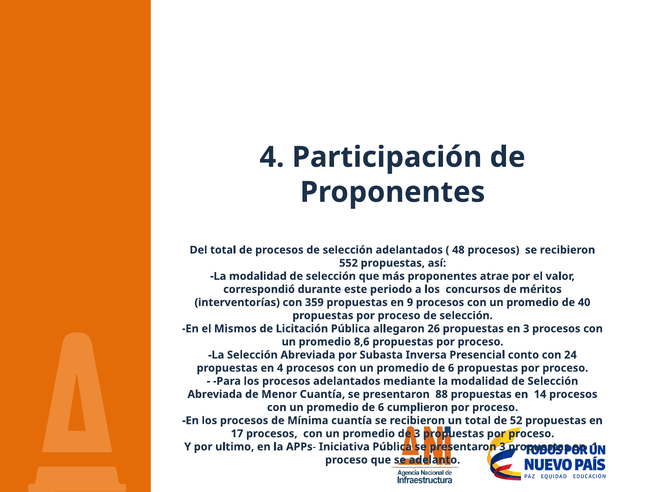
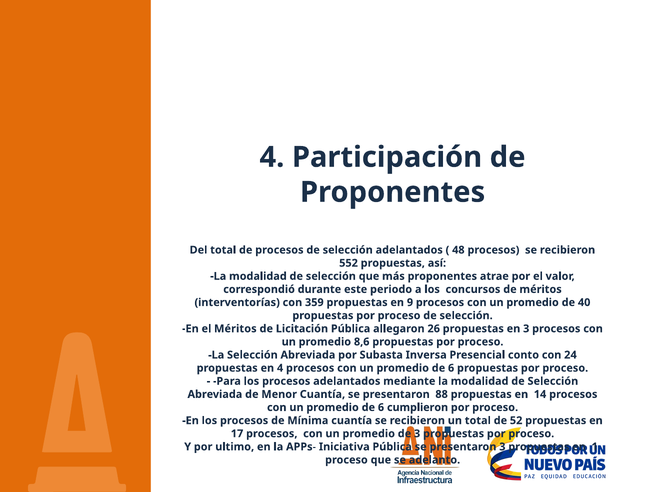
el Mismos: Mismos -> Méritos (235, 328)
